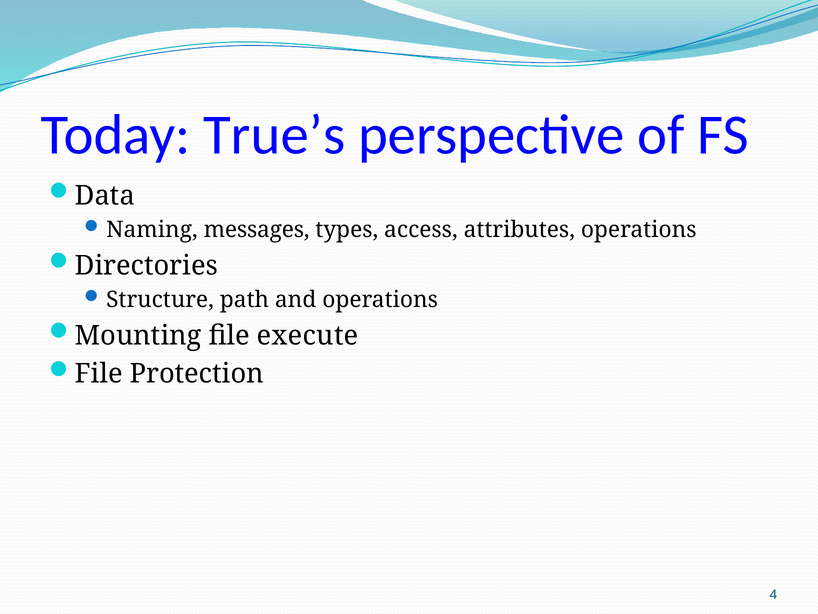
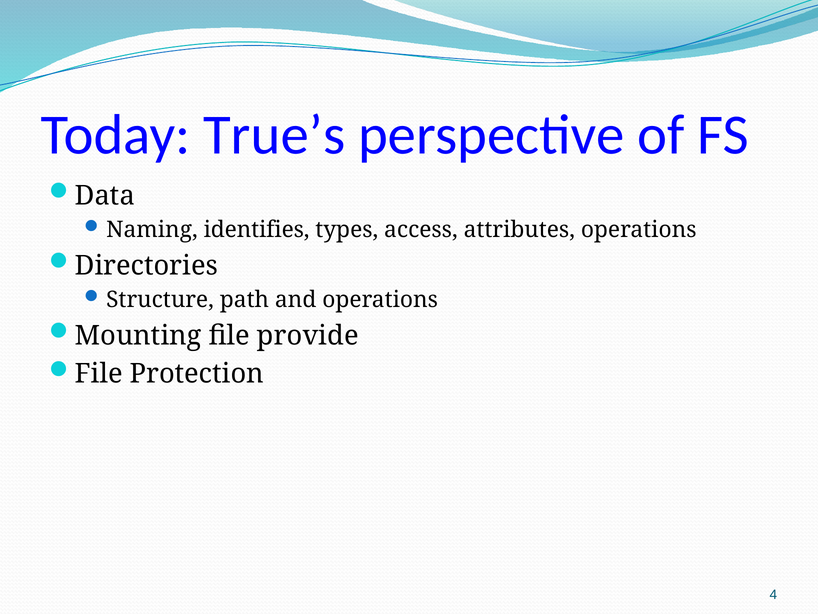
messages: messages -> identifies (257, 230)
execute: execute -> provide (308, 335)
